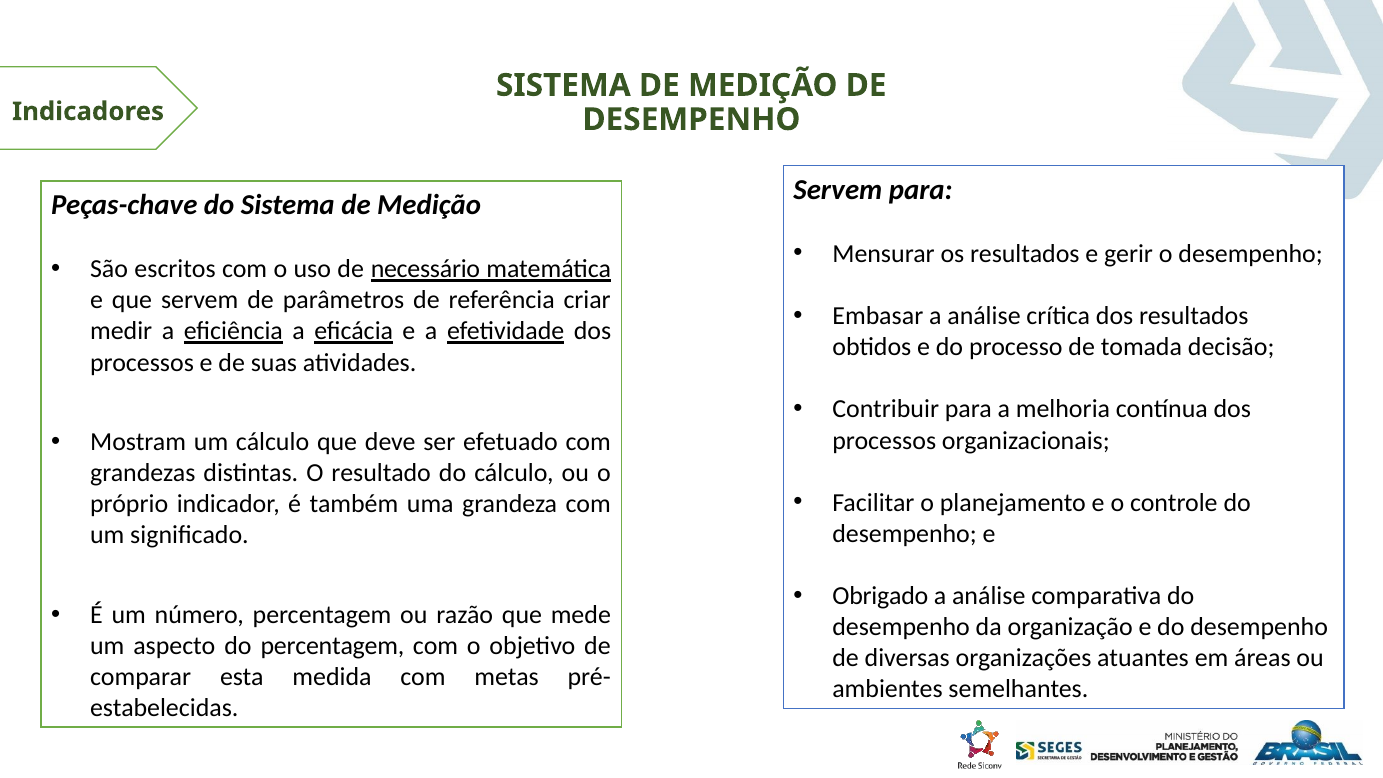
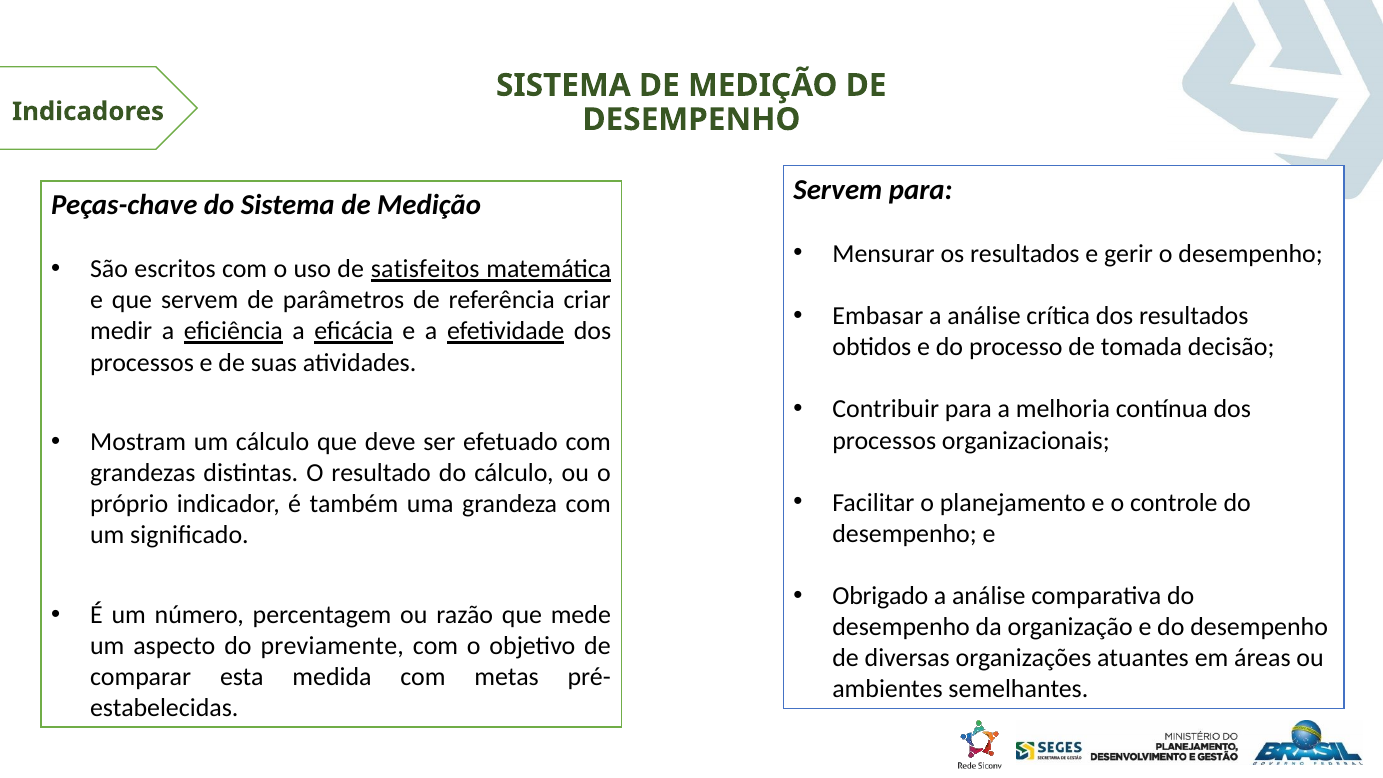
necessário: necessário -> satisfeitos (425, 269)
do percentagem: percentagem -> previamente (332, 646)
